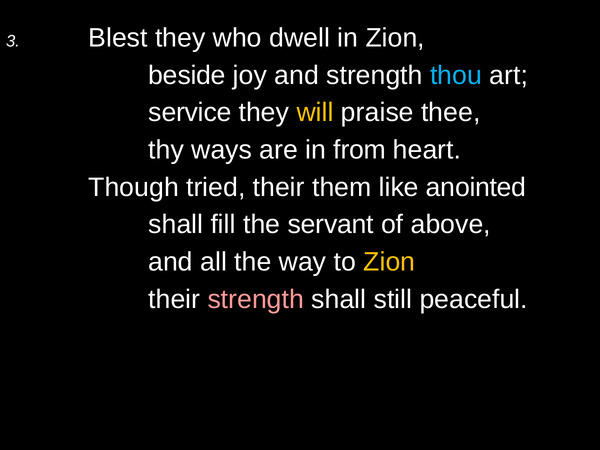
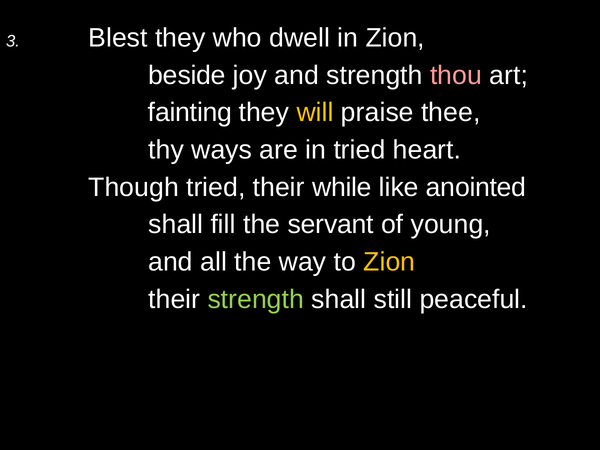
thou colour: light blue -> pink (456, 75)
service: service -> fainting (190, 113)
in from: from -> tried (360, 150)
them: them -> while (342, 187)
above: above -> young (451, 225)
strength colour: pink -> light green (256, 299)
